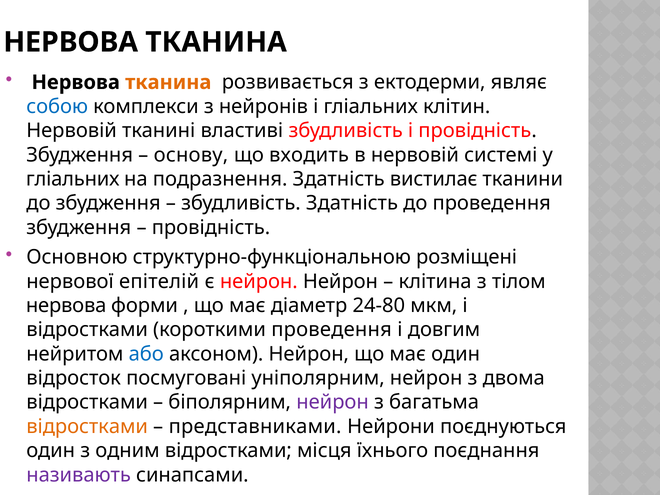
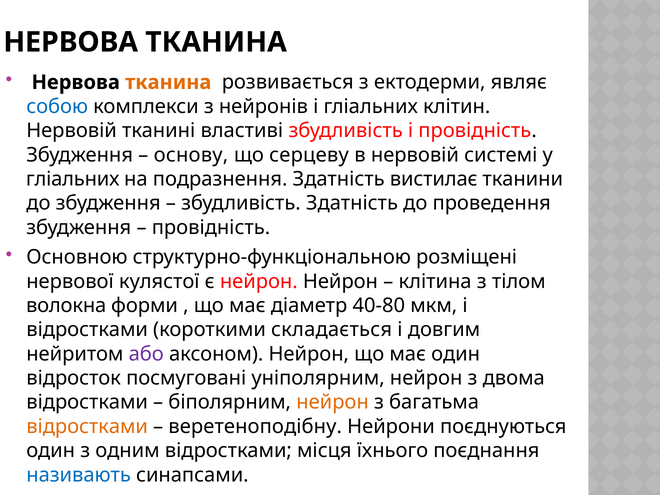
входить: входить -> серцеву (309, 155)
епітелій: епітелій -> кулястої (159, 281)
нервова: нервова -> волокна (66, 306)
24-80: 24-80 -> 40-80 (379, 306)
короткими проведення: проведення -> складається (332, 330)
або colour: blue -> purple (146, 354)
нейрон colour: purple -> orange (333, 402)
представниками: представниками -> веретеноподібну (255, 427)
називають colour: purple -> blue (79, 475)
